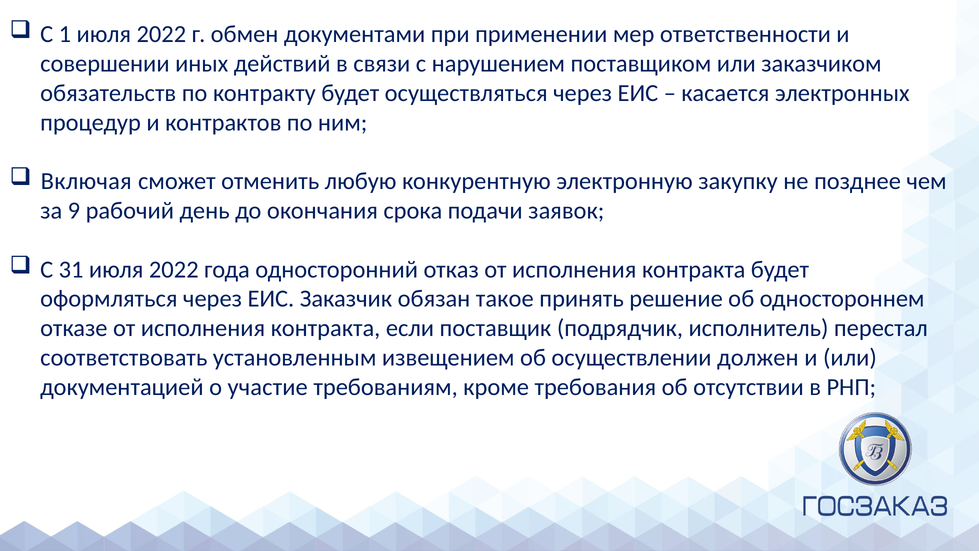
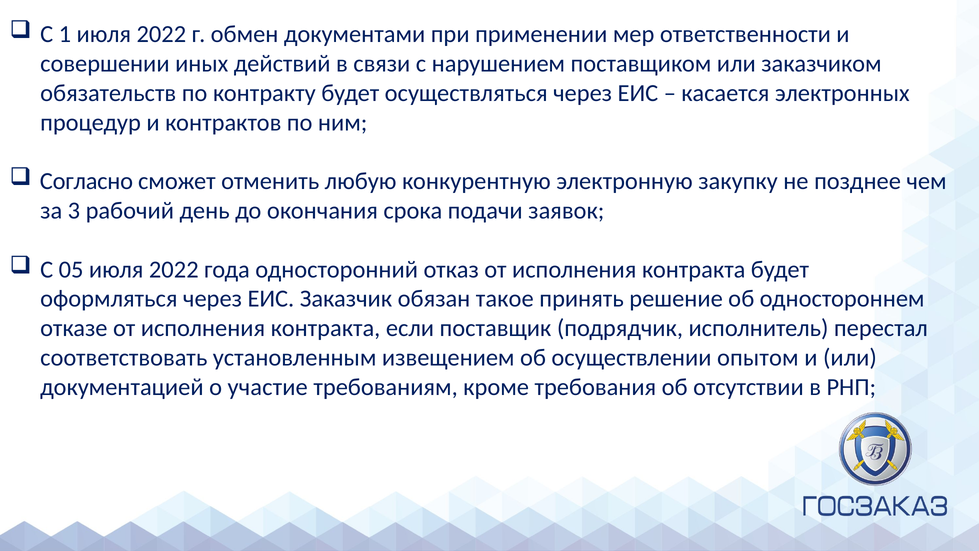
Включая: Включая -> Согласно (86, 181)
9: 9 -> 3 (74, 211)
31: 31 -> 05 (71, 269)
должен: должен -> опытом (758, 357)
